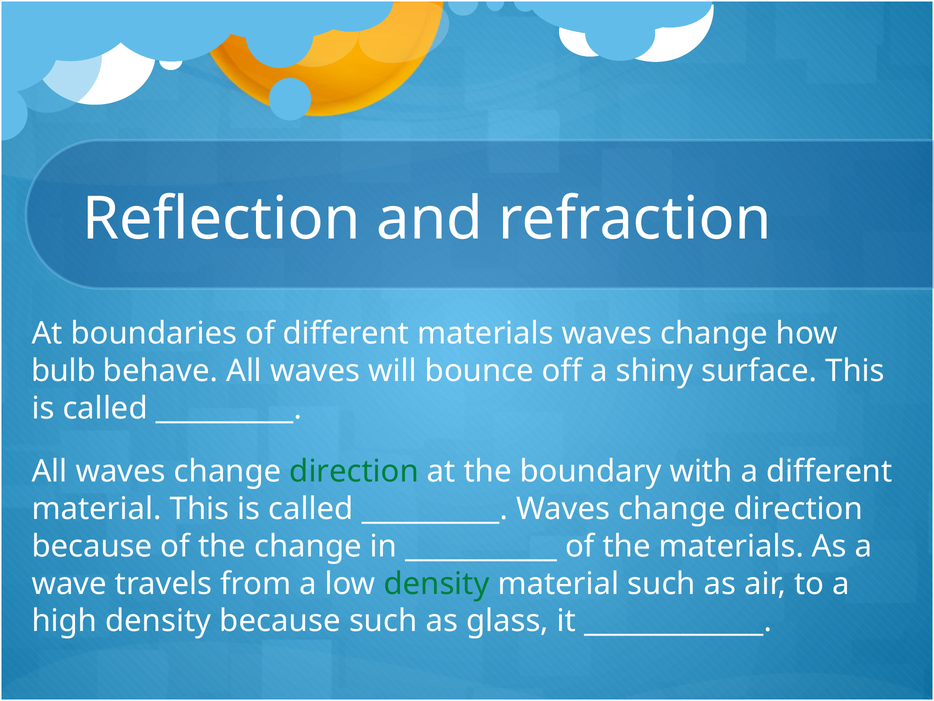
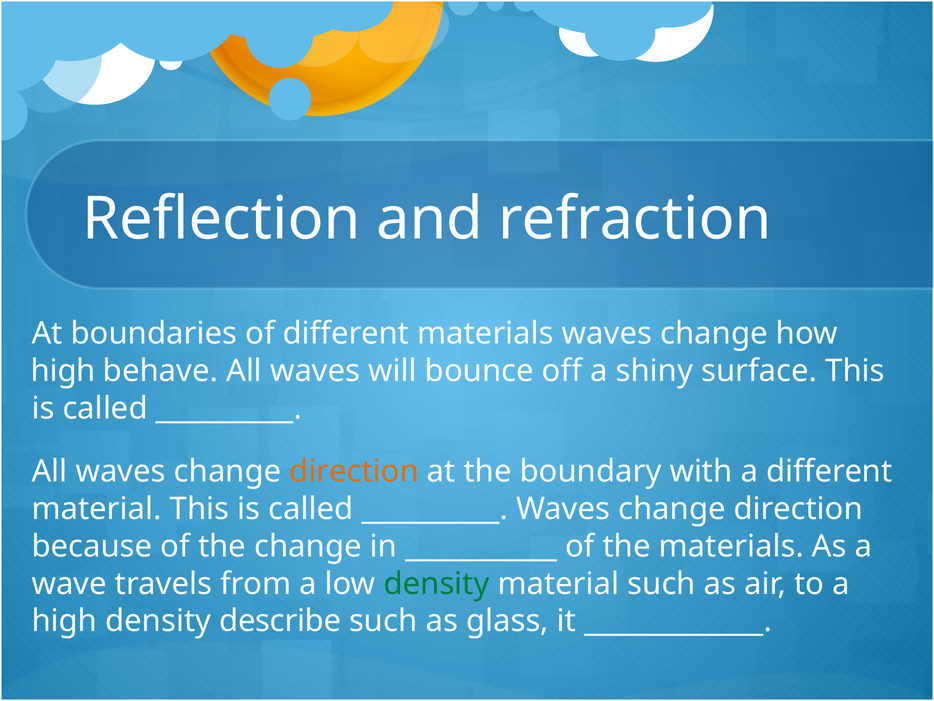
bulb: bulb -> high (63, 371)
direction colour: green -> orange (354, 471)
density because: because -> describe (280, 621)
